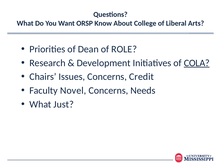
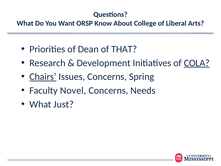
ROLE: ROLE -> THAT (124, 49)
Chairs underline: none -> present (43, 77)
Credit: Credit -> Spring (142, 77)
